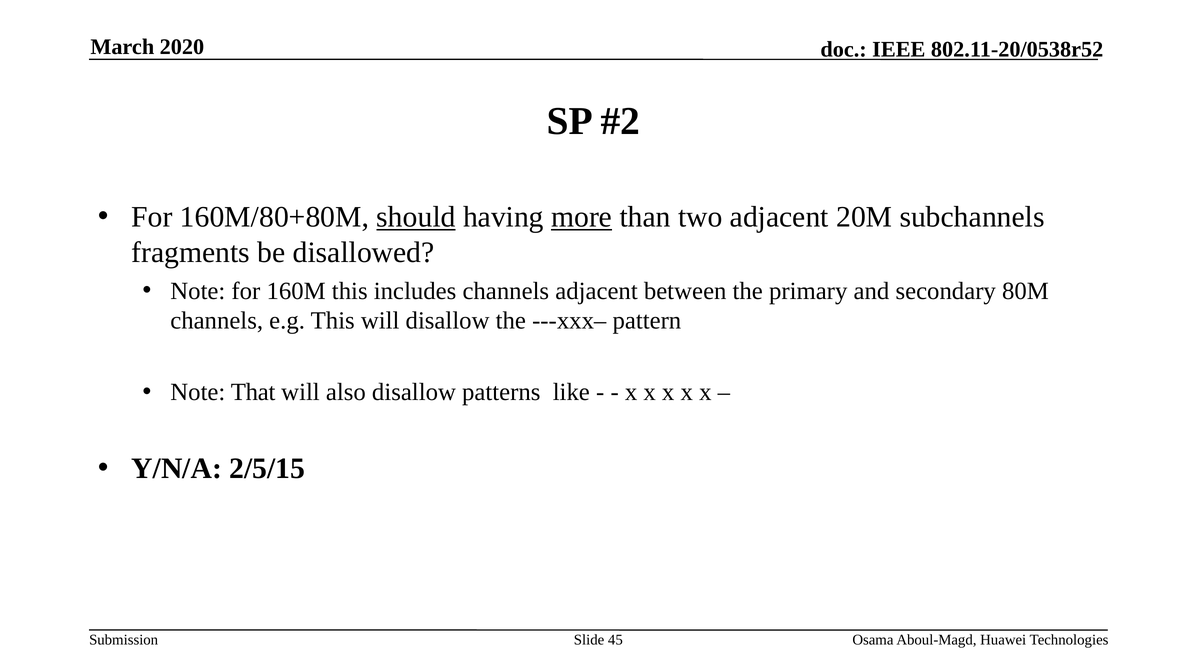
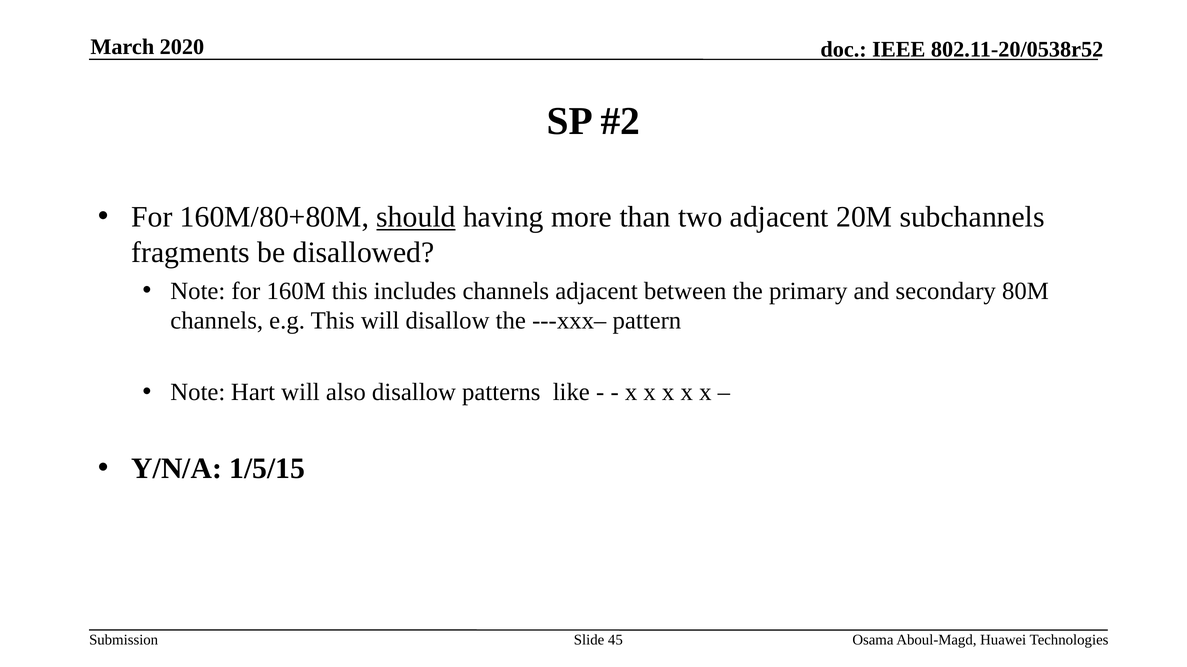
more underline: present -> none (582, 217)
That: That -> Hart (253, 393)
2/5/15: 2/5/15 -> 1/5/15 (267, 469)
